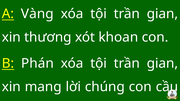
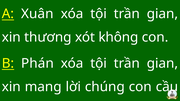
Vàng: Vàng -> Xuân (37, 14)
khoan: khoan -> không (118, 37)
